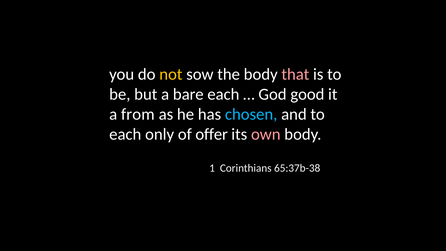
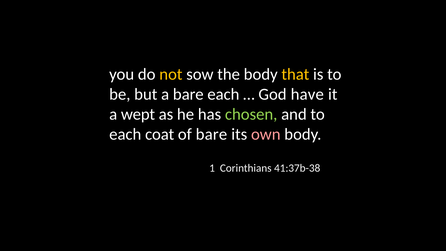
that colour: pink -> yellow (295, 74)
good: good -> have (307, 94)
from: from -> wept (138, 114)
chosen colour: light blue -> light green (251, 114)
only: only -> coat (160, 134)
of offer: offer -> bare (211, 134)
65:37b-38: 65:37b-38 -> 41:37b-38 (297, 168)
